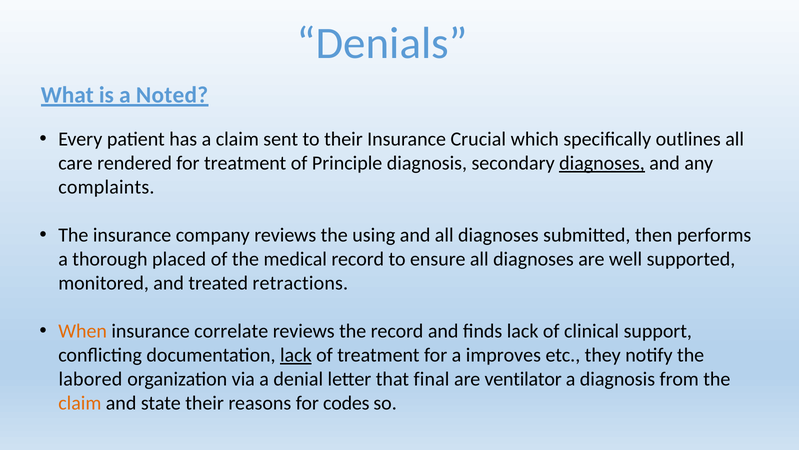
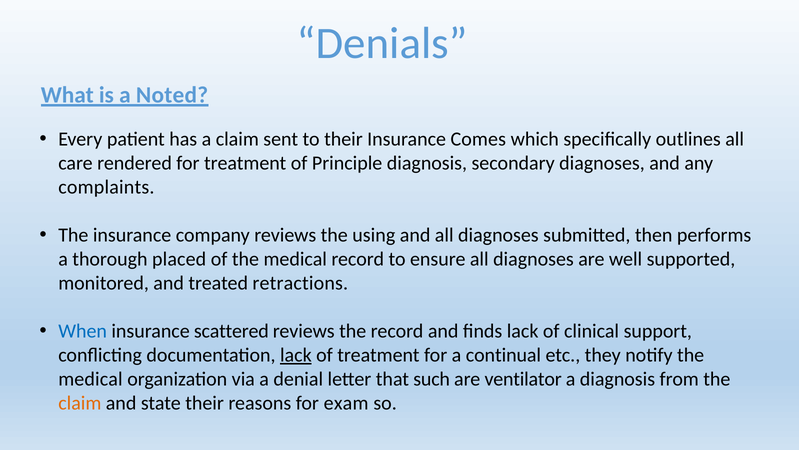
Crucial: Crucial -> Comes (478, 139)
diagnoses underline: present -> none (602, 163)
When colour: orange -> blue (83, 331)
correlate: correlate -> scattered (231, 331)
improves: improves -> continual (503, 355)
labored: labored -> medical (90, 379)
final: final -> such (432, 379)
codes: codes -> exam (346, 403)
